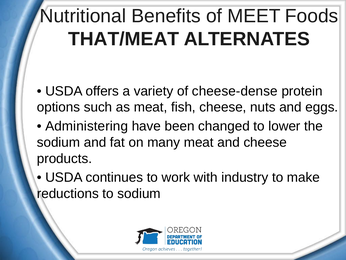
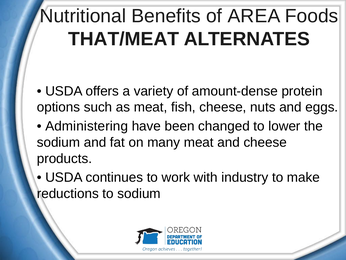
MEET: MEET -> AREA (254, 16)
cheese-dense: cheese-dense -> amount-dense (235, 91)
